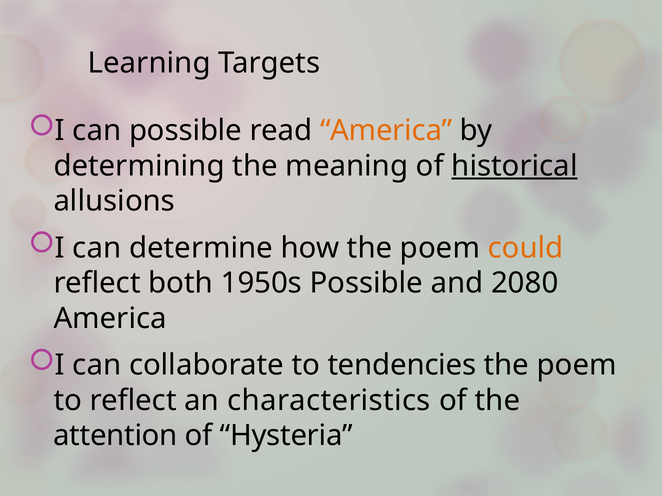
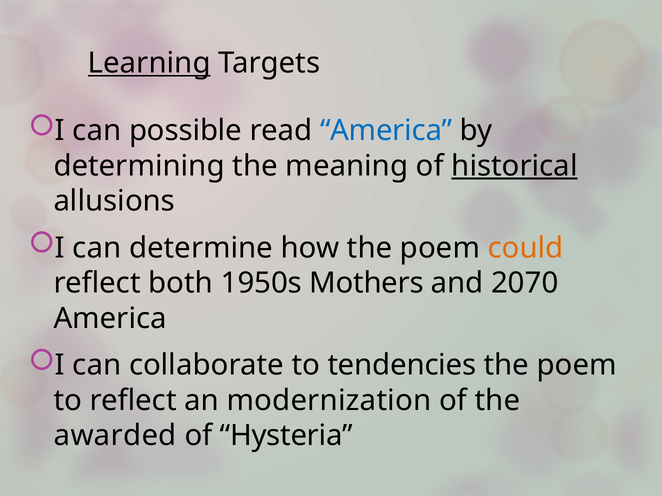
Learning underline: none -> present (149, 63)
America colour: orange -> blue (386, 131)
1950s Possible: Possible -> Mothers (366, 283)
2080: 2080 -> 2070 (525, 283)
characteristics: characteristics -> modernization (329, 401)
attention: attention -> awarded (115, 436)
